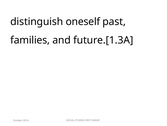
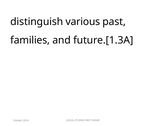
oneself: oneself -> various (83, 22)
